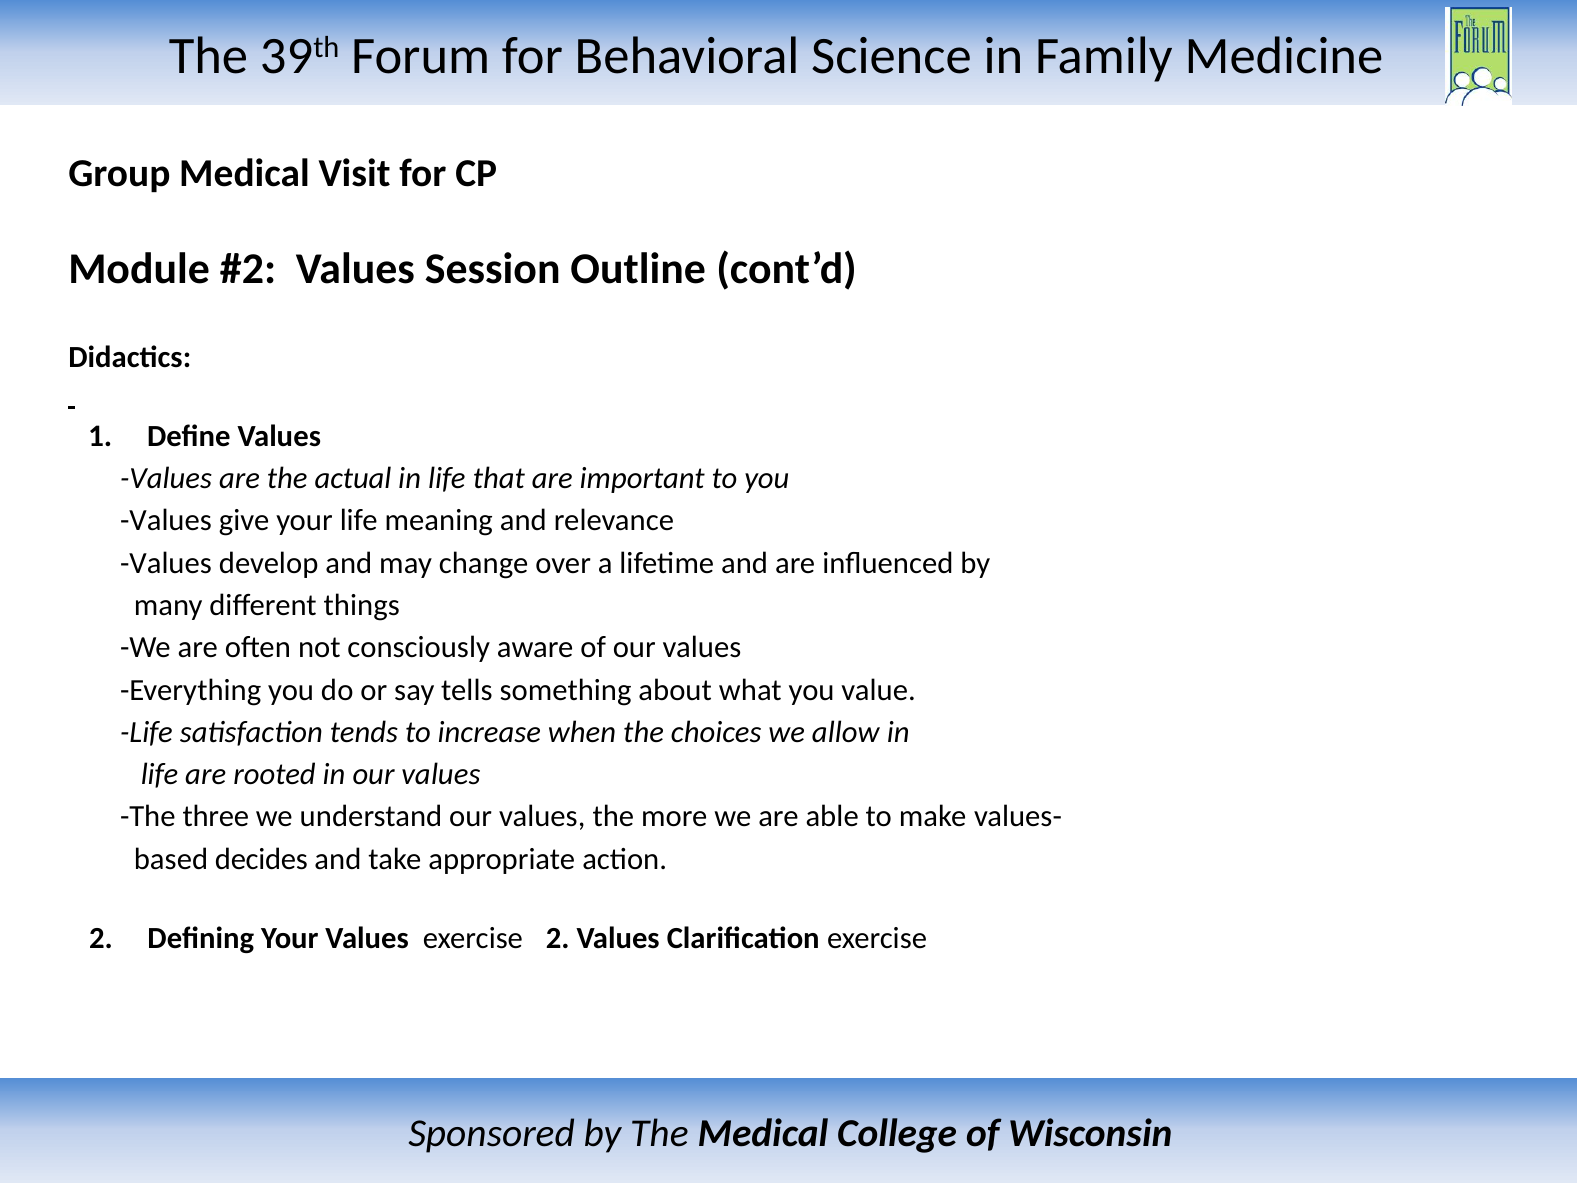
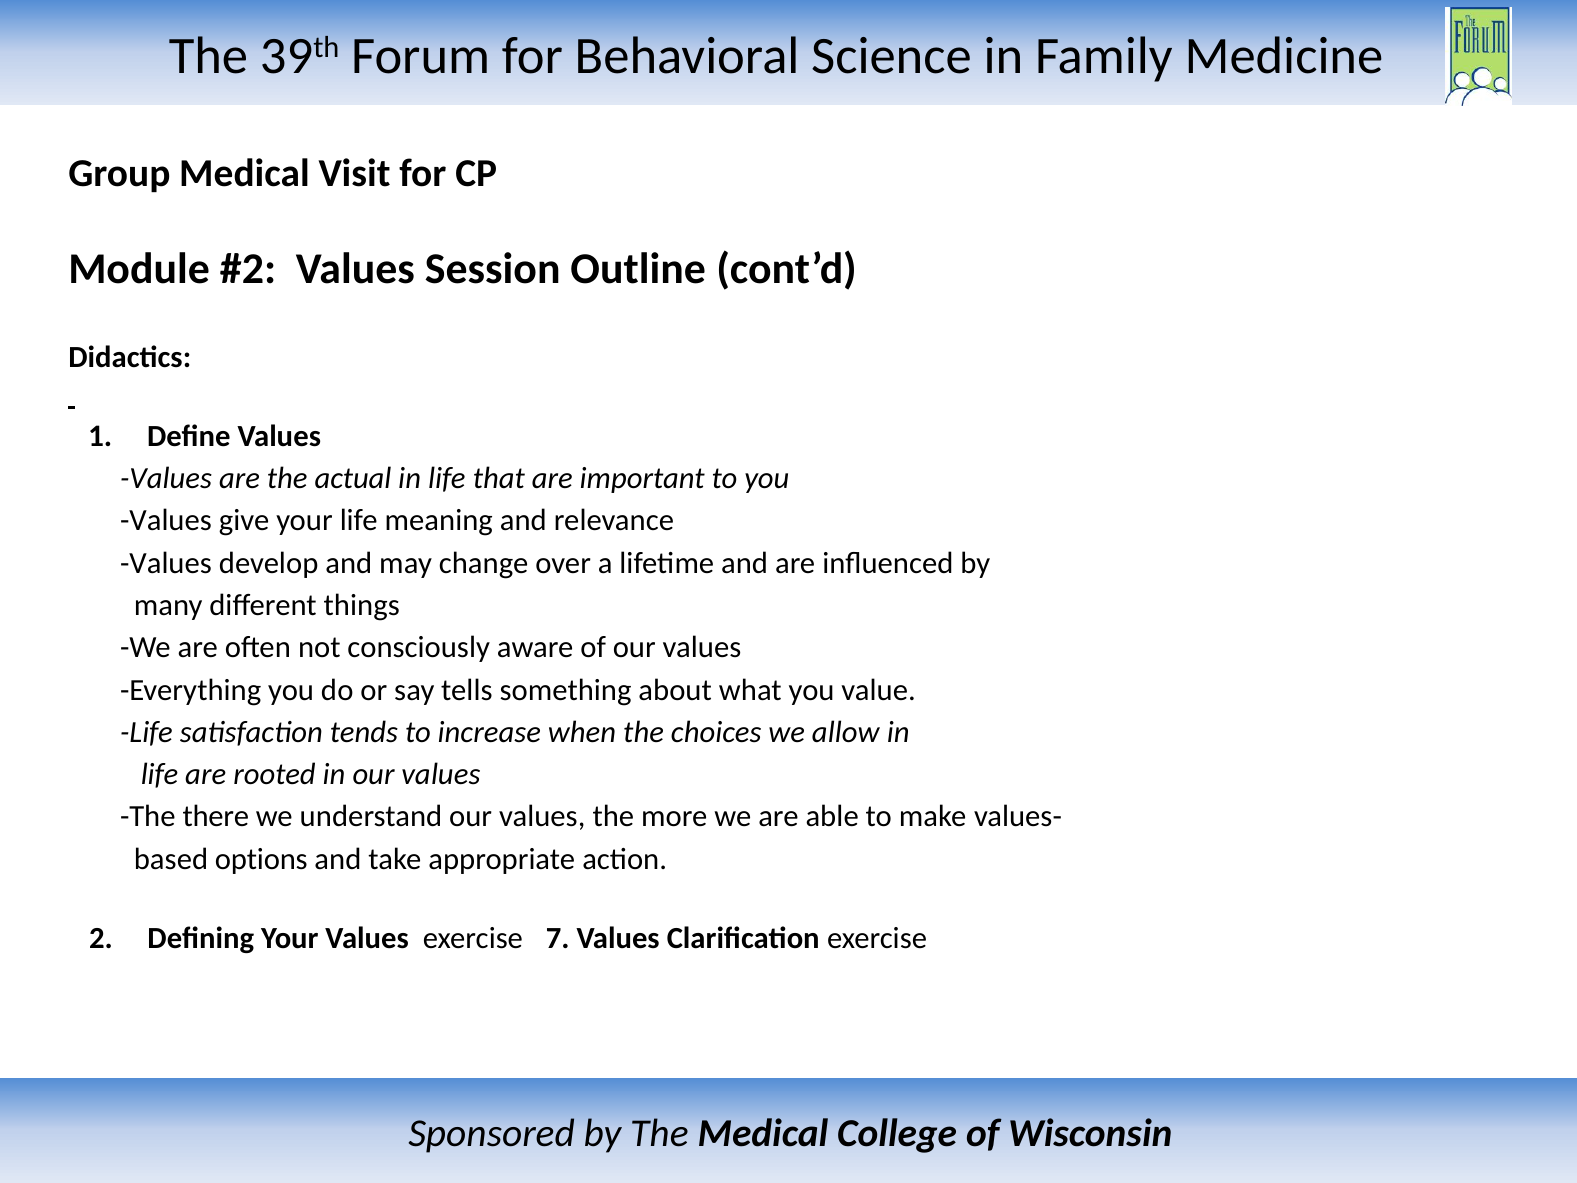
three: three -> there (216, 817)
decides: decides -> options (261, 859)
exercise 2: 2 -> 7 (558, 938)
